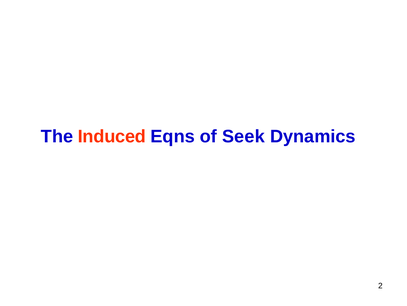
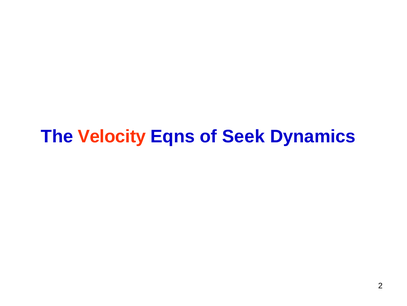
Induced: Induced -> Velocity (112, 136)
